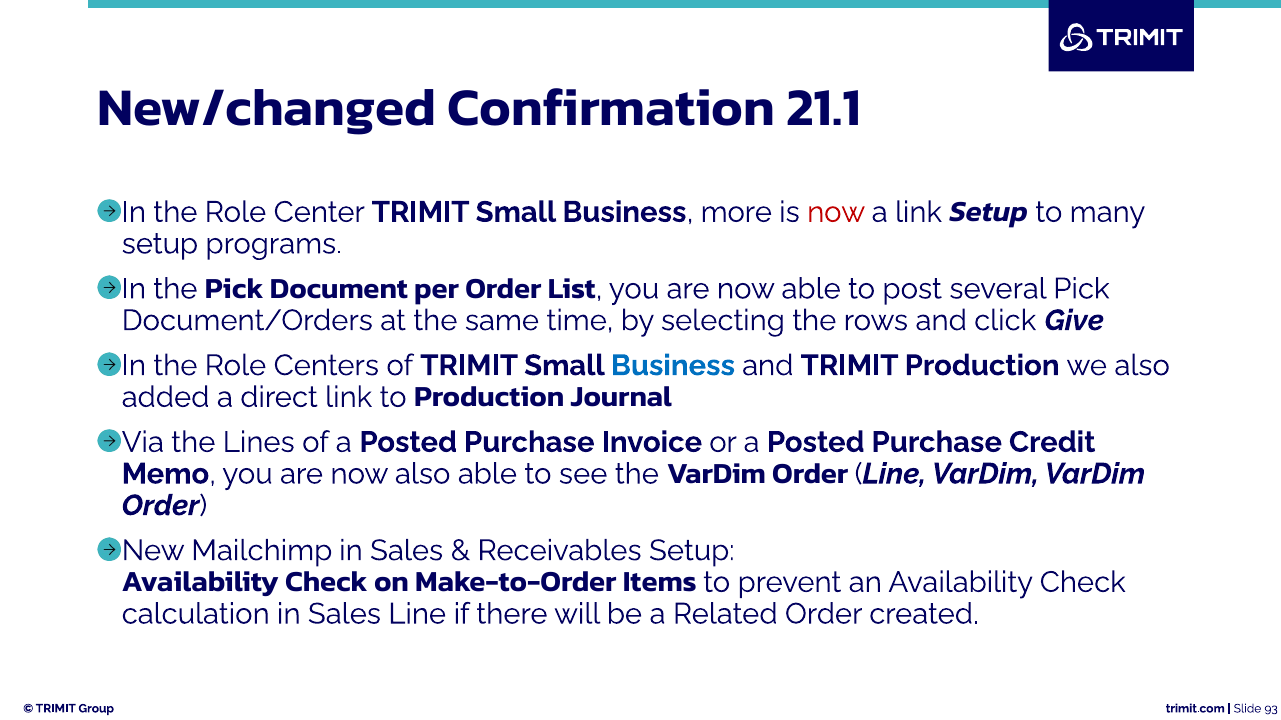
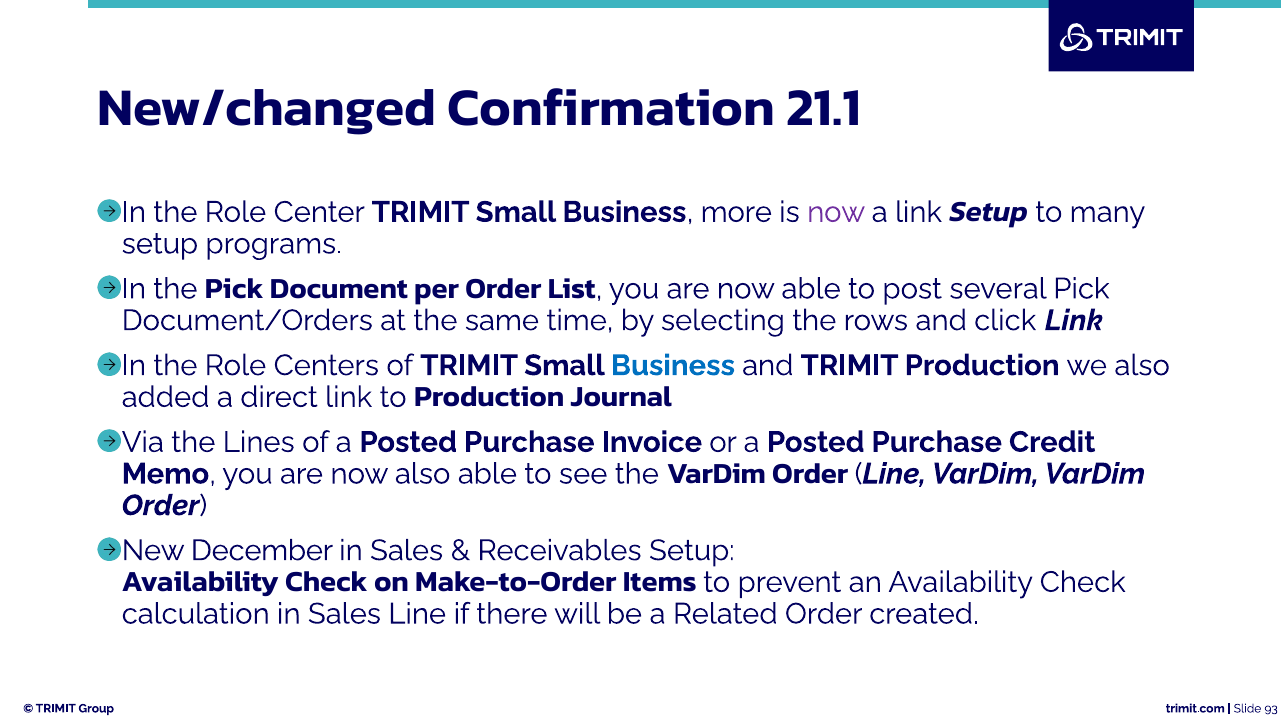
now colour: red -> purple (836, 212)
click Give: Give -> Link (1074, 321)
Mailchimp: Mailchimp -> December (262, 551)
